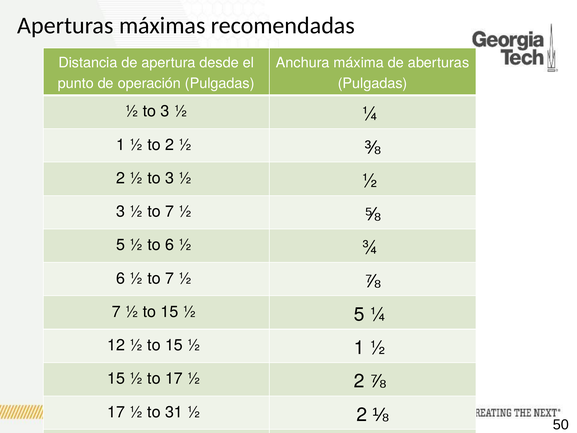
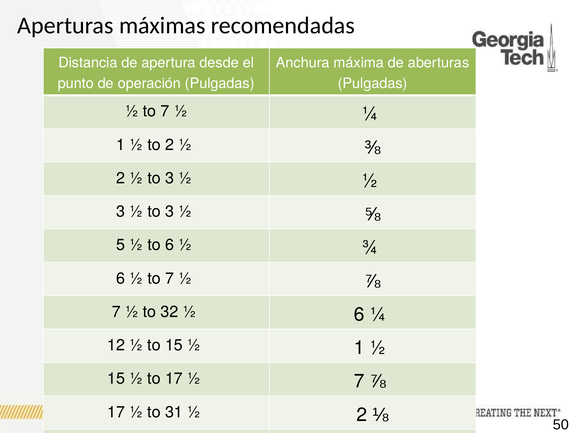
3: 3 -> 7 (165, 111)
3 ½ to 7: 7 -> 3 (170, 211)
7 ½ to 15: 15 -> 32 (170, 312)
5: 5 -> 6 (359, 314)
17 ½ 2: 2 -> 7 (359, 381)
